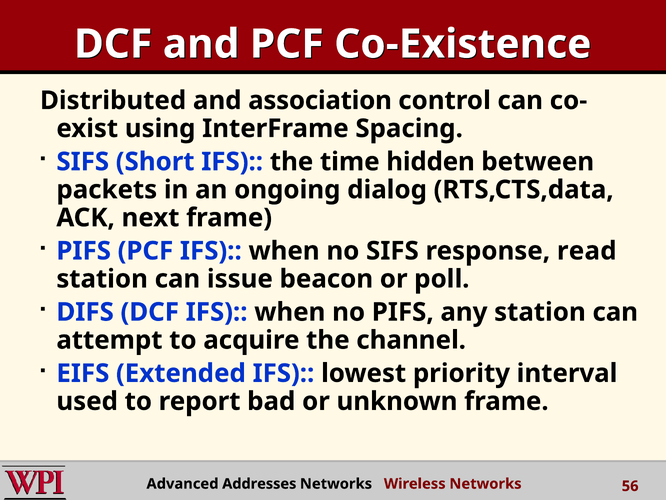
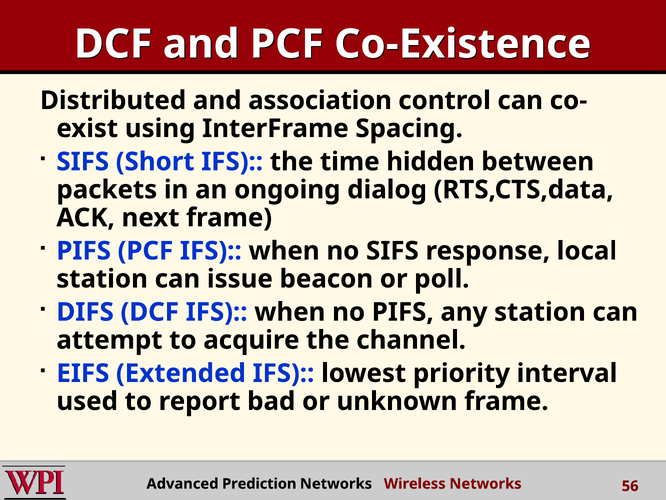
read: read -> local (587, 251)
Addresses: Addresses -> Prediction (259, 483)
